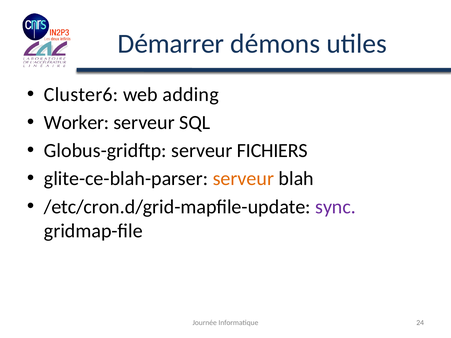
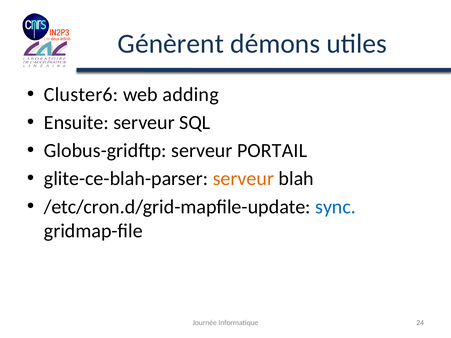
Démarrer: Démarrer -> Génèrent (171, 44)
Worker: Worker -> Ensuite (76, 123)
FICHIERS: FICHIERS -> PORTAIL (272, 151)
sync colour: purple -> blue (336, 207)
